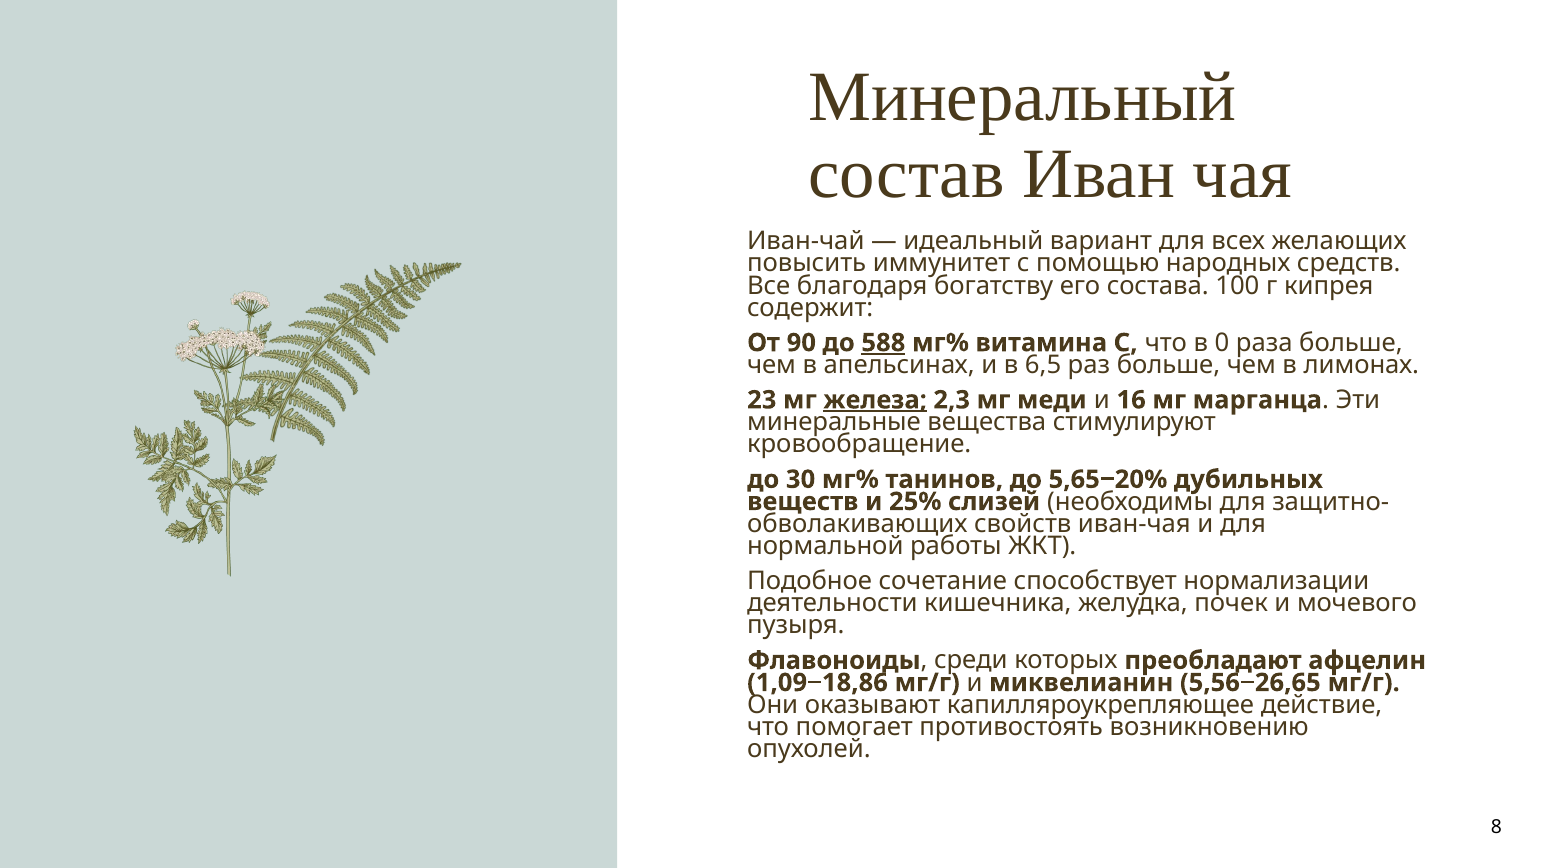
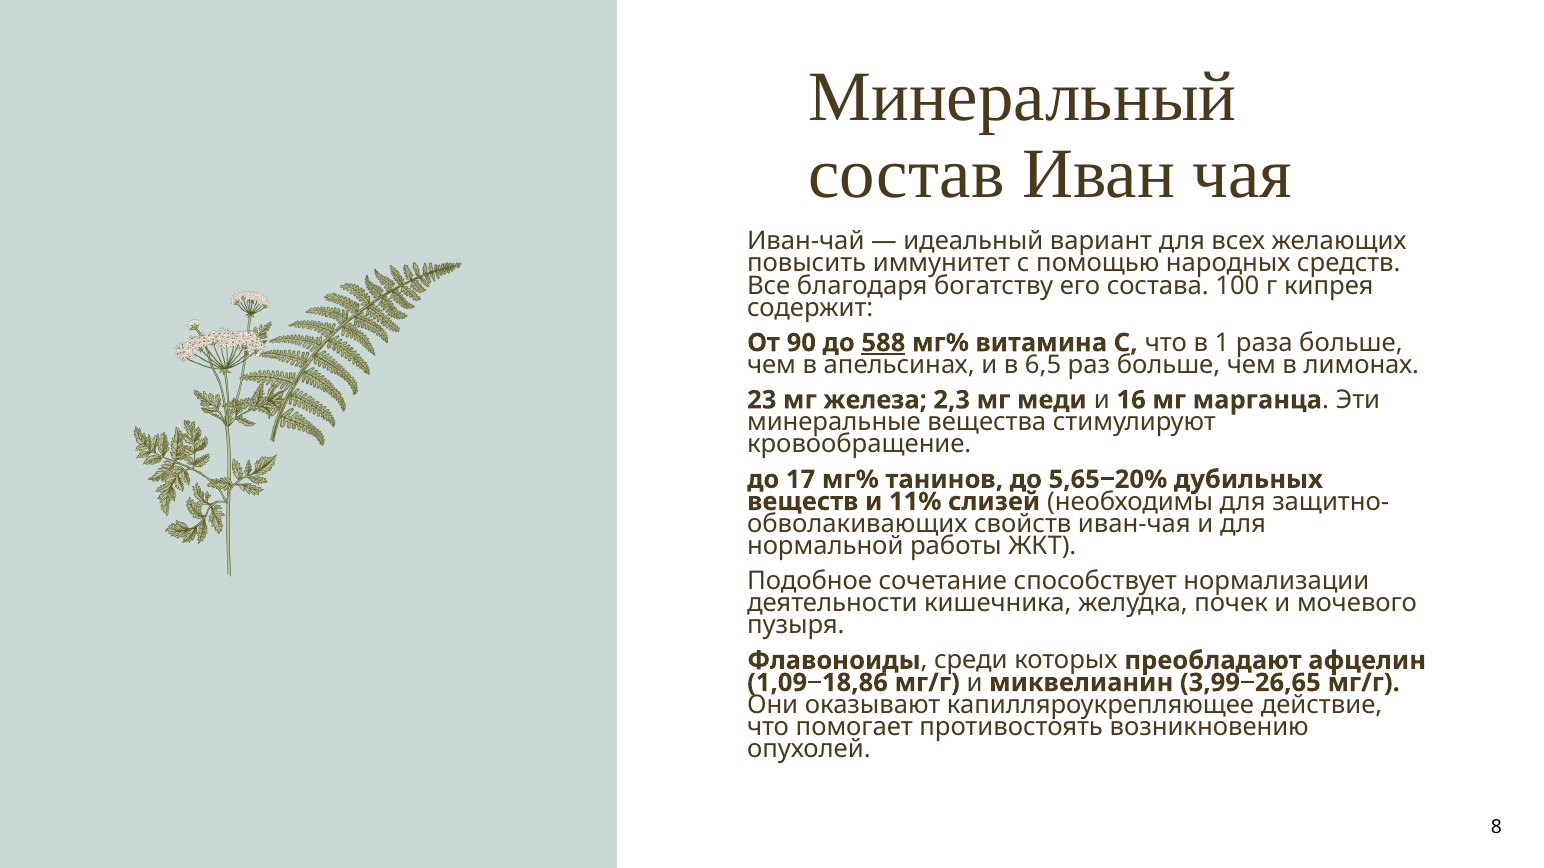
0: 0 -> 1 (1222, 343)
железа underline: present -> none (875, 400)
30: 30 -> 17 (801, 480)
25%: 25% -> 11% (915, 502)
5,56−26,65: 5,56−26,65 -> 3,99−26,65 (1250, 683)
